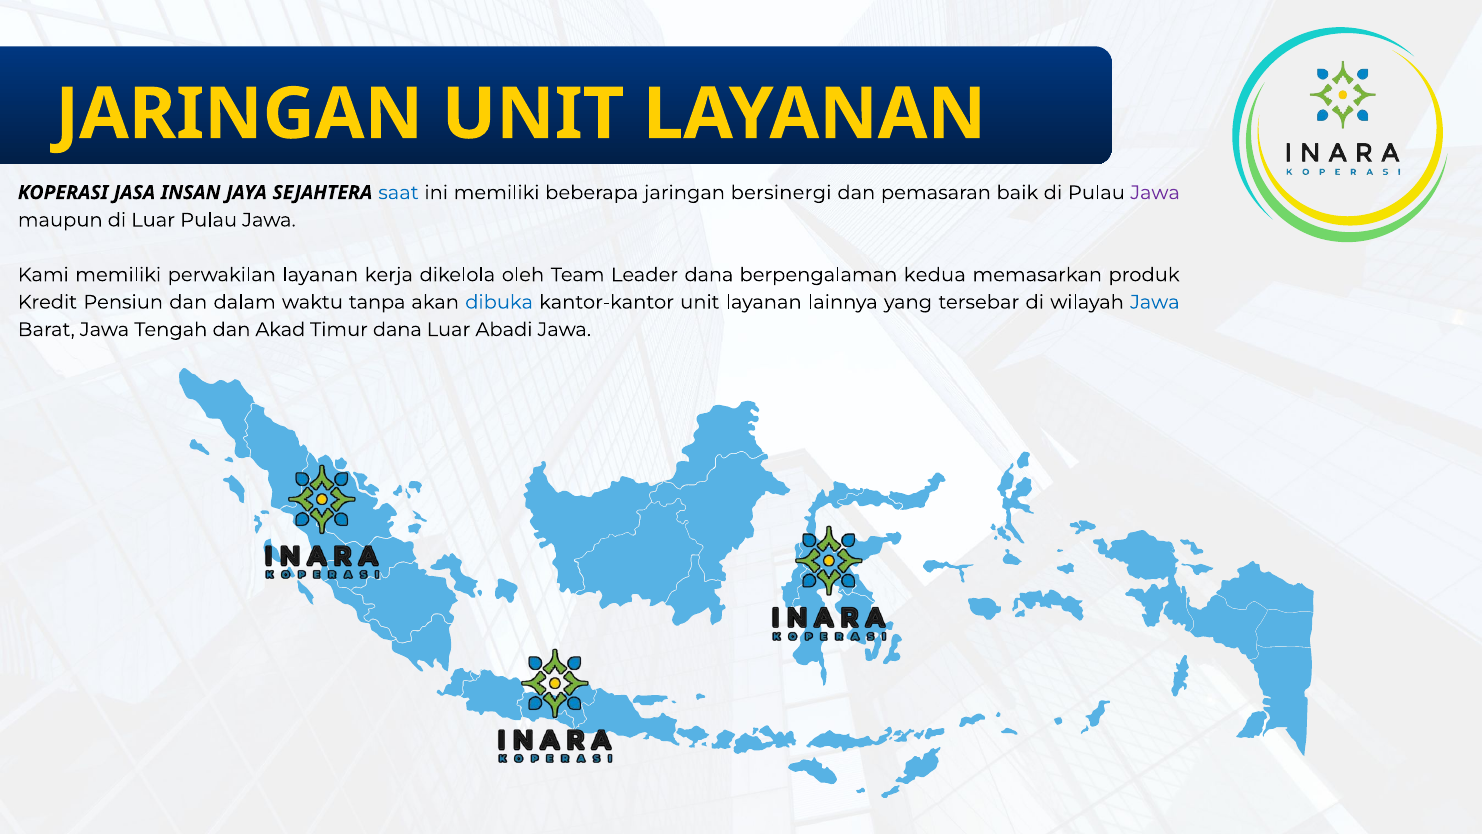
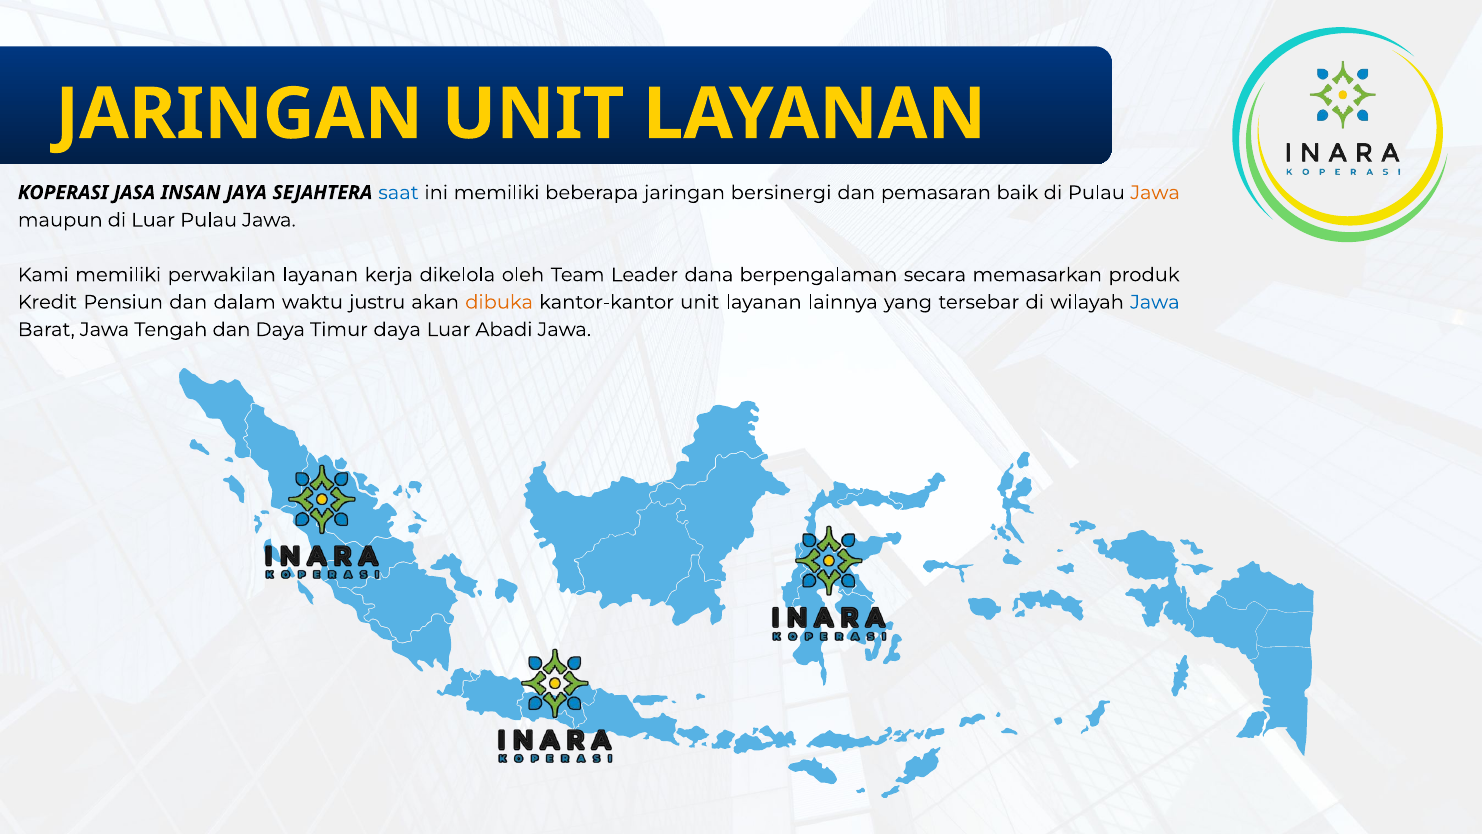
Jawa colour: purple -> orange (1155, 193)
kedua: kedua -> secara (935, 275)
tanpa: tanpa -> justru (377, 302)
dibuka colour: blue -> orange (499, 302)
dan Akad: Akad -> Daya (280, 329)
Timur dana: dana -> daya (397, 329)
